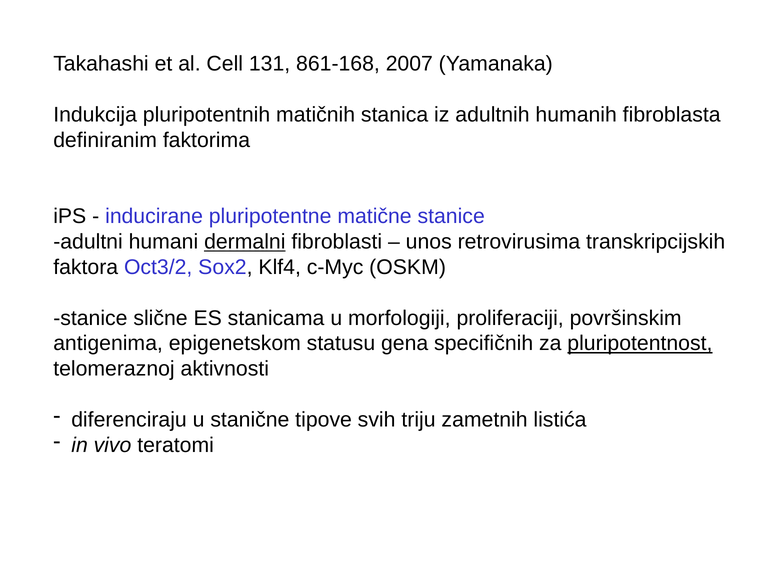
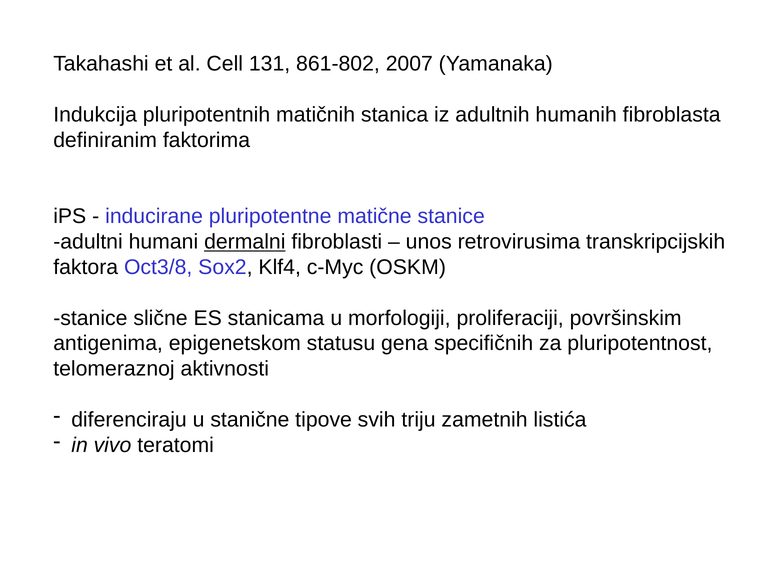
861-168: 861-168 -> 861-802 (338, 64)
Oct3/2: Oct3/2 -> Oct3/8 (158, 267)
pluripotentnost underline: present -> none (640, 344)
